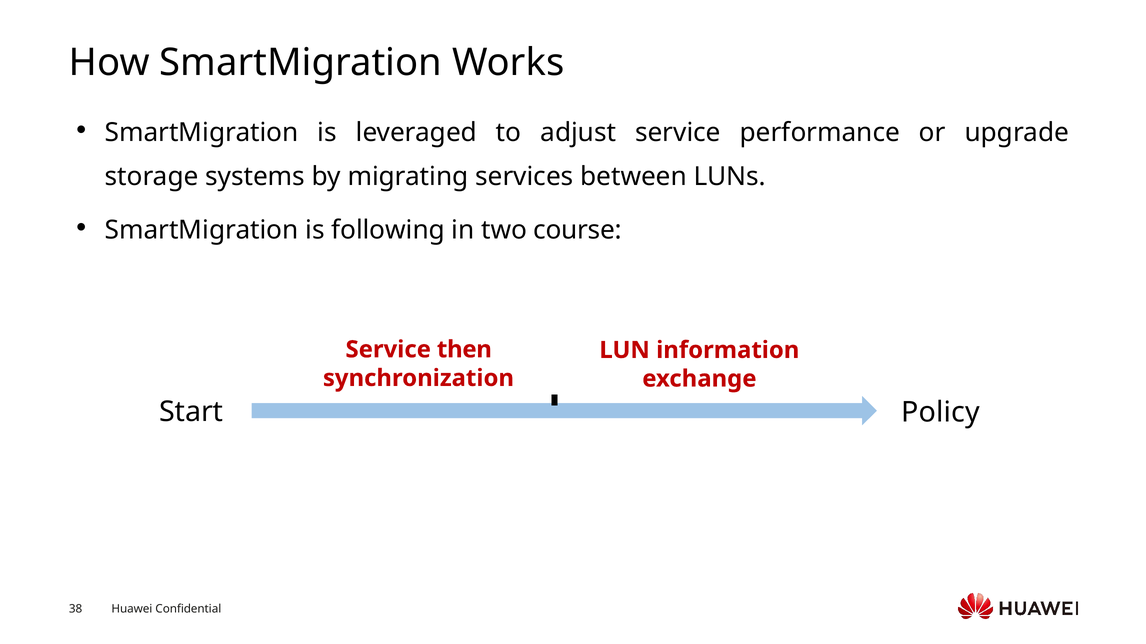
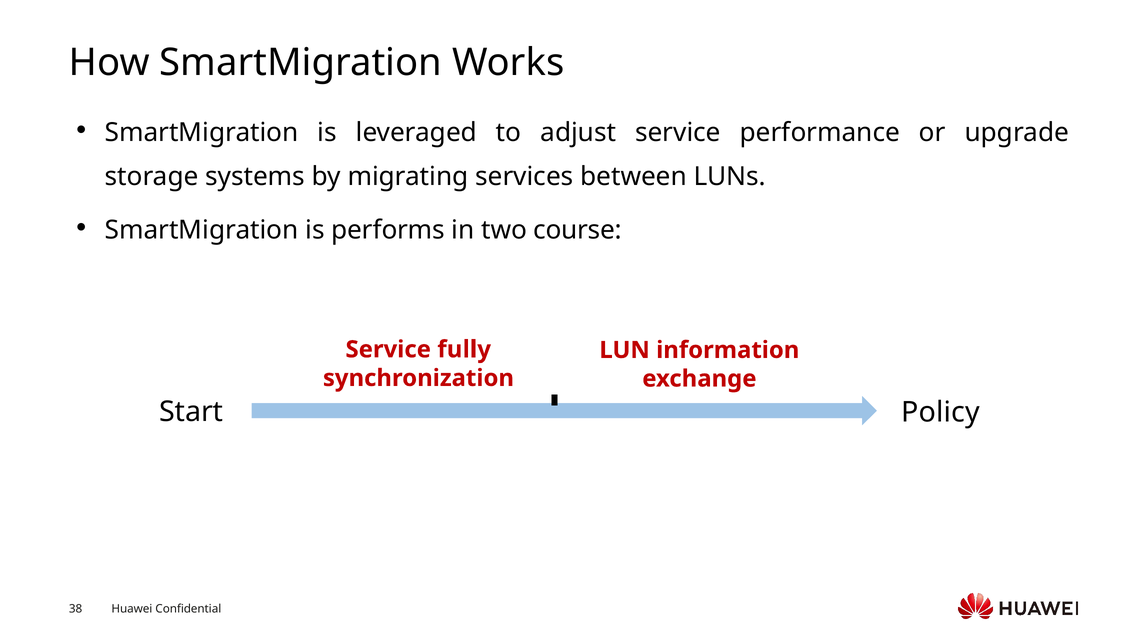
following: following -> performs (388, 231)
then: then -> fully (464, 350)
